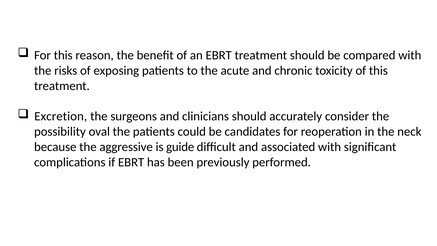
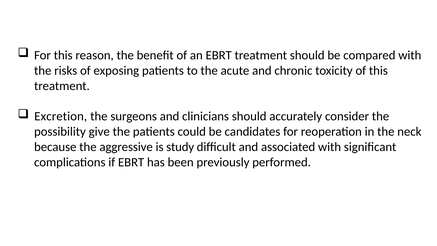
oval: oval -> give (99, 132)
guide: guide -> study (180, 147)
